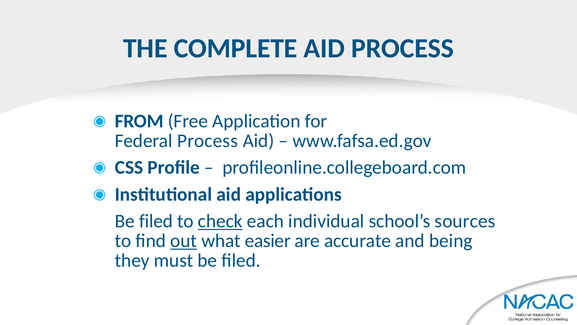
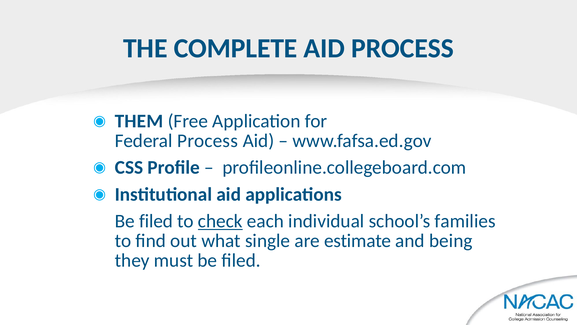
FROM: FROM -> THEM (139, 121)
sources: sources -> families (465, 221)
out underline: present -> none (184, 241)
easier: easier -> single (268, 241)
accurate: accurate -> estimate (358, 241)
